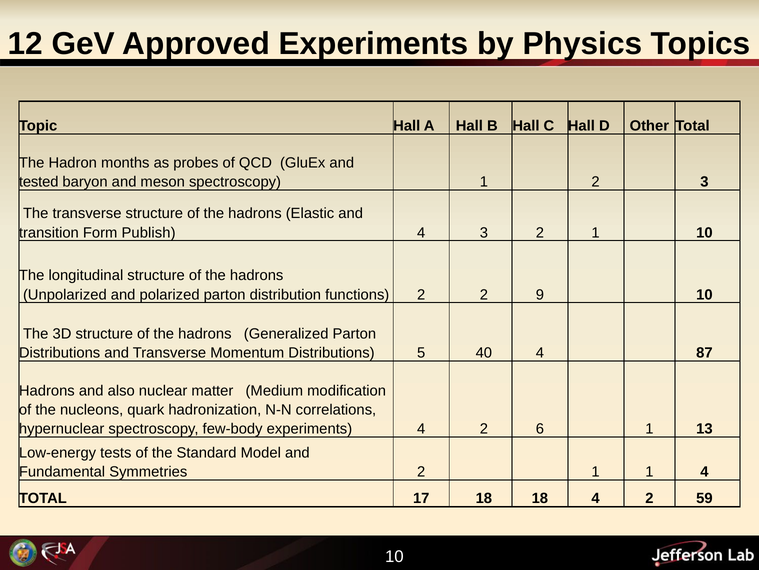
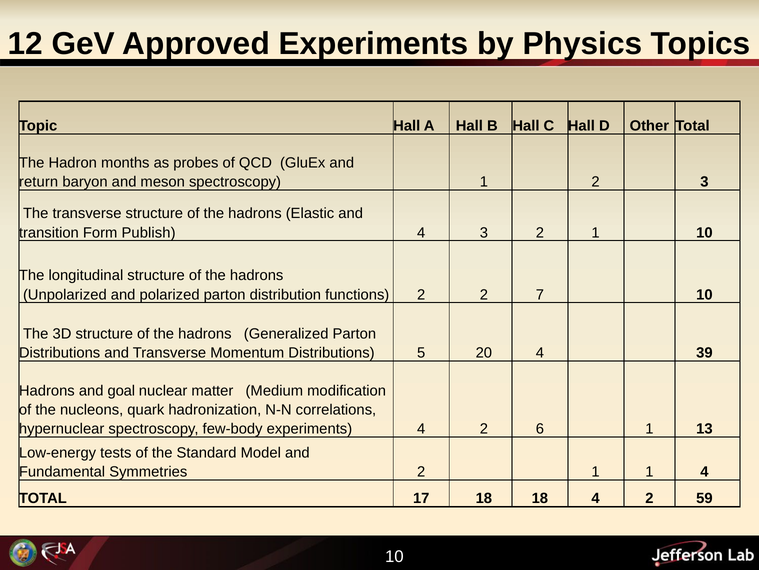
tested: tested -> return (39, 182)
9: 9 -> 7 (540, 294)
40: 40 -> 20 (484, 352)
87: 87 -> 39 (704, 352)
also: also -> goal (121, 390)
